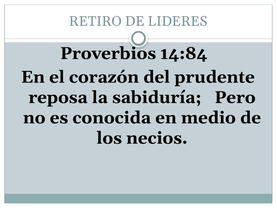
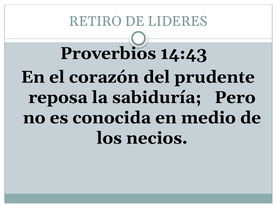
14:84: 14:84 -> 14:43 (184, 53)
